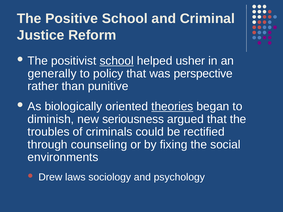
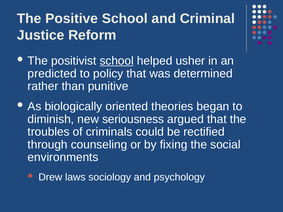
generally: generally -> predicted (52, 74)
perspective: perspective -> determined (203, 74)
theories underline: present -> none (172, 107)
